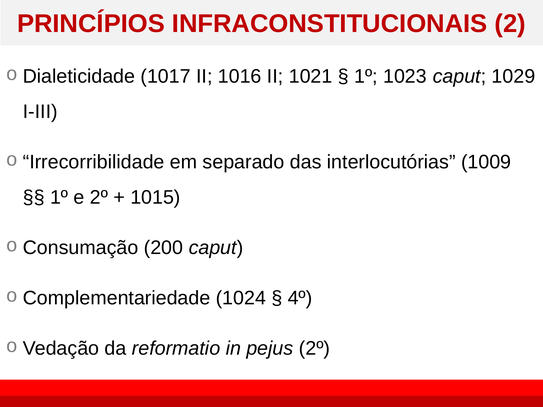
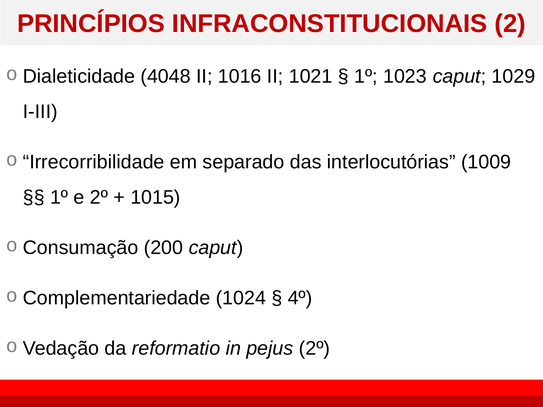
1017: 1017 -> 4048 (166, 76)
